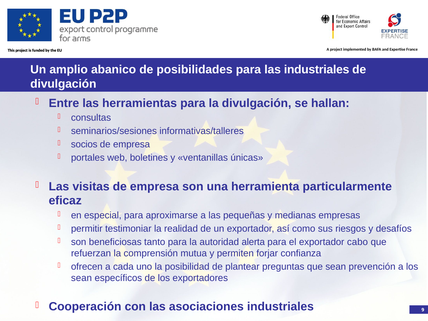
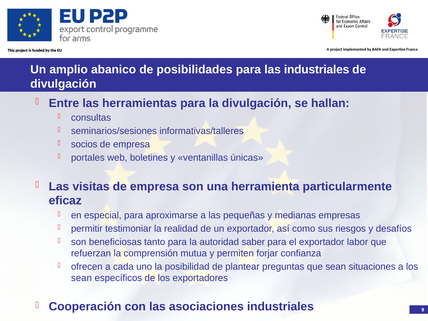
alerta: alerta -> saber (253, 242)
cabo: cabo -> labor (358, 242)
prevención: prevención -> situaciones (372, 267)
